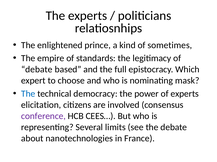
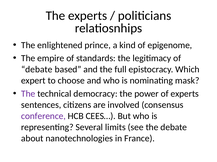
sometimes: sometimes -> epigenome (170, 45)
The colour: blue -> purple (28, 94)
elicitation: elicitation -> sentences (41, 105)
